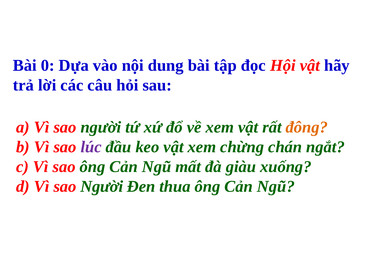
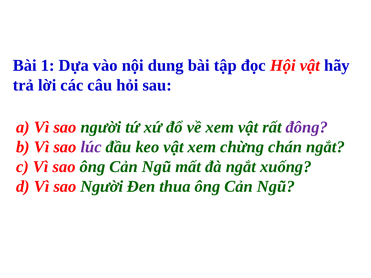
0: 0 -> 1 (48, 65)
đông colour: orange -> purple (307, 127)
đà giàu: giàu -> ngắt (241, 167)
